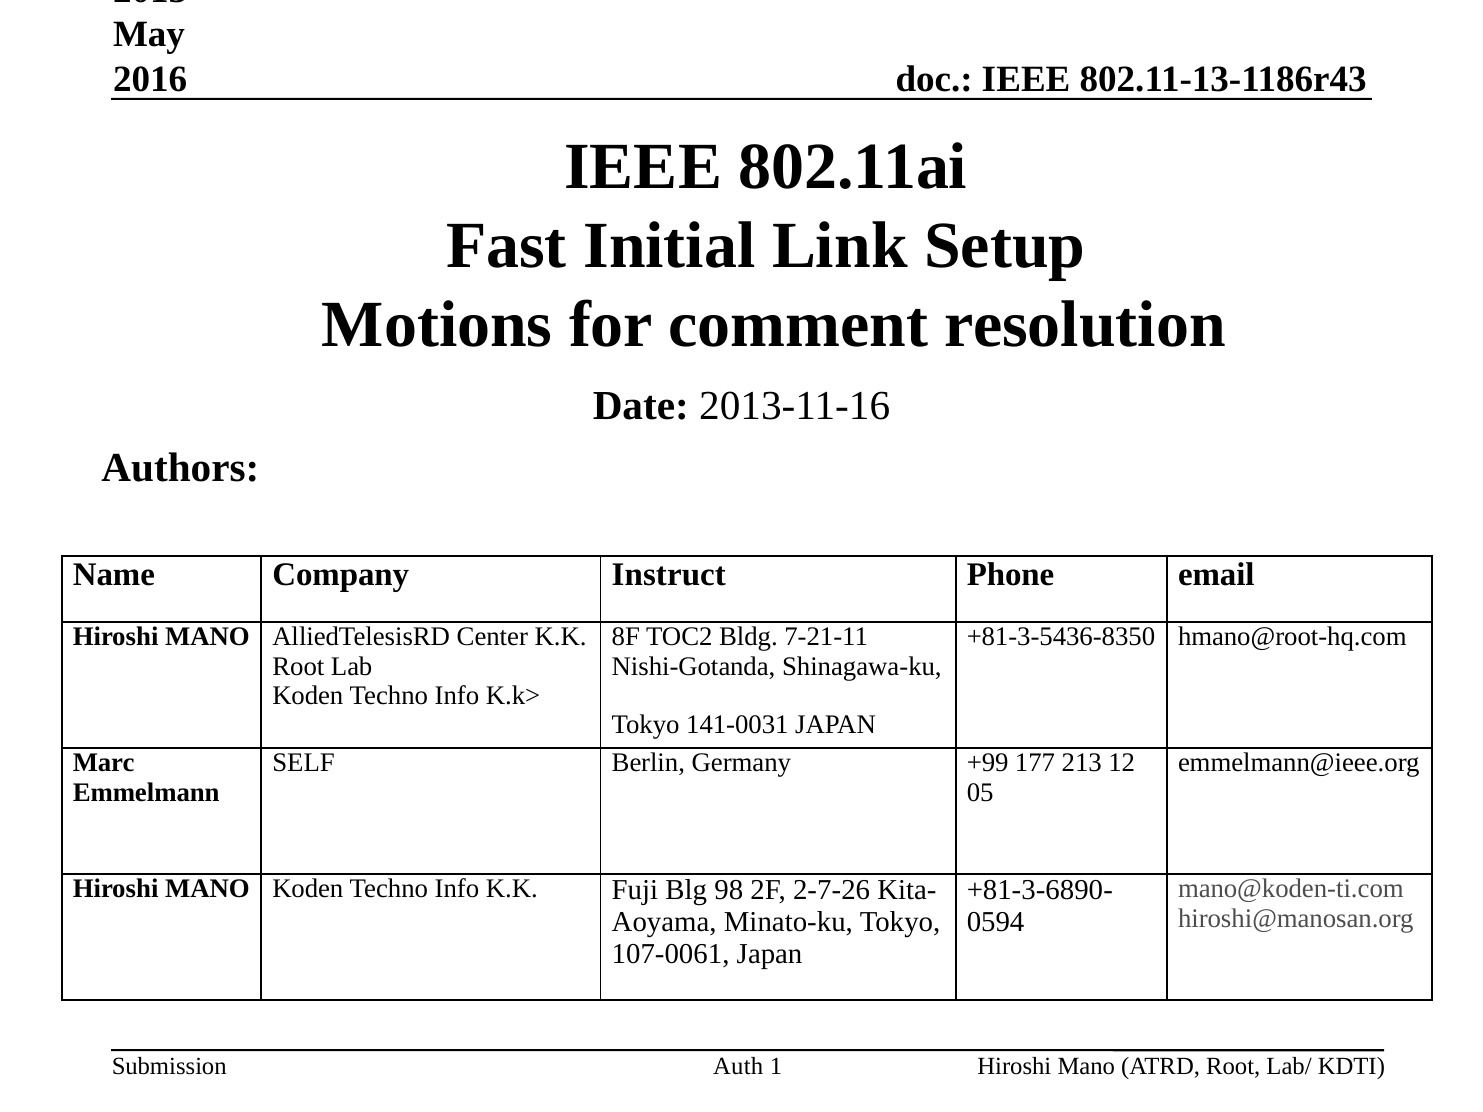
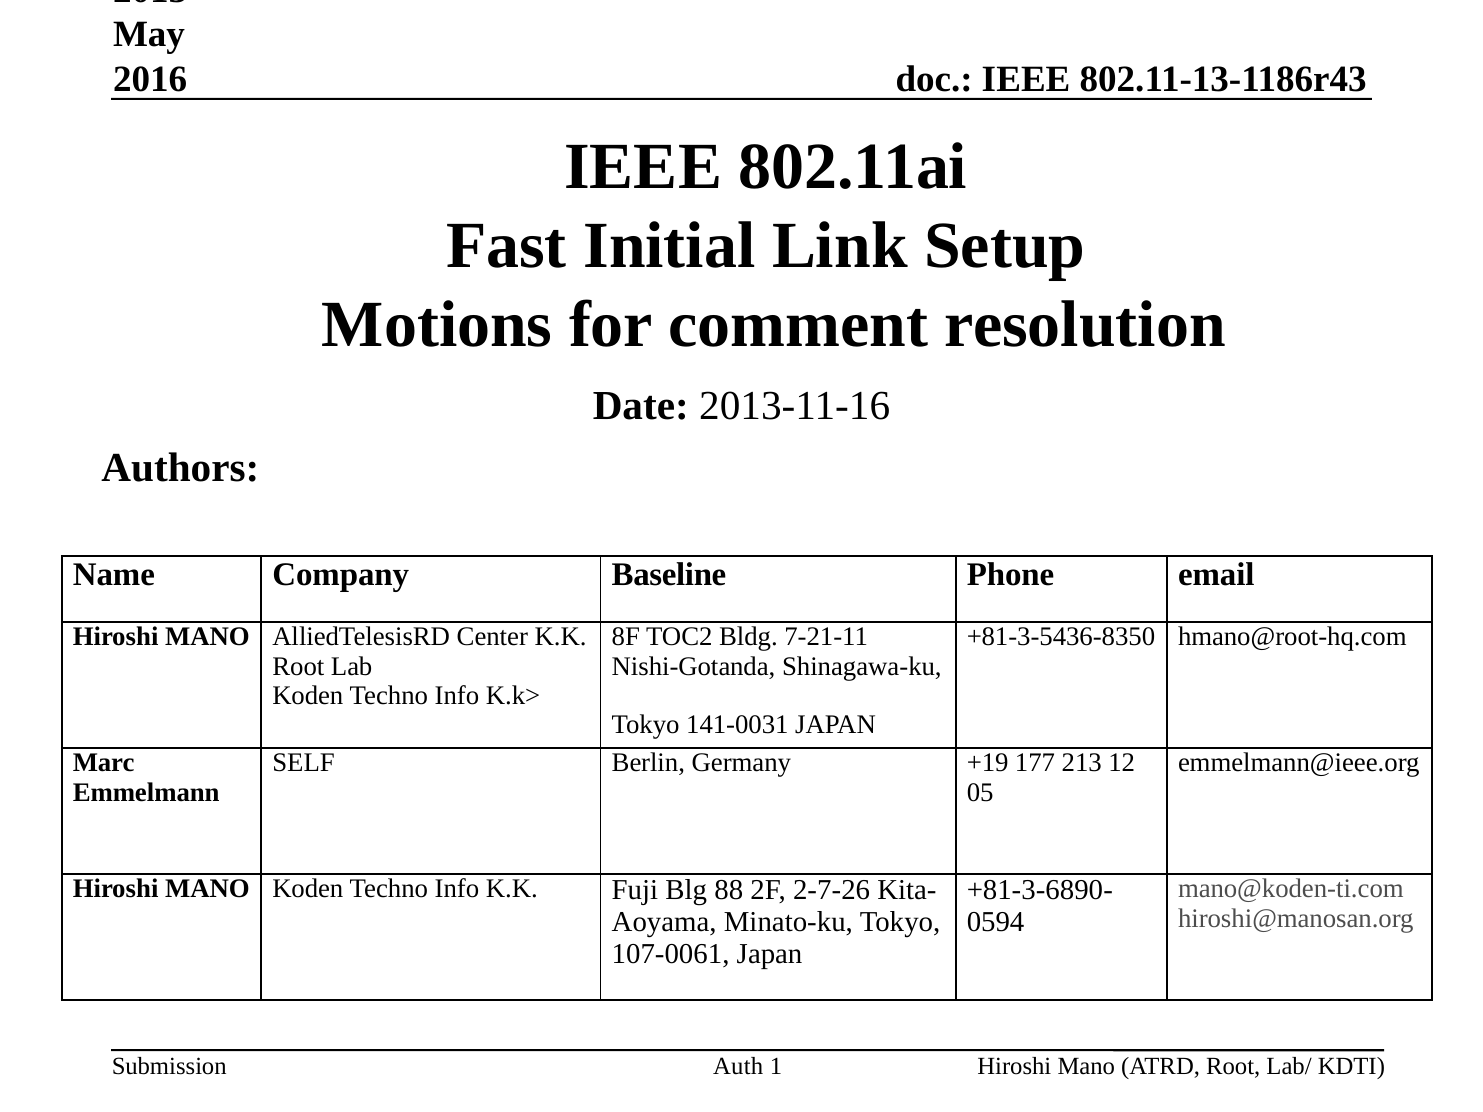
Instruct: Instruct -> Baseline (669, 575)
+99: +99 -> +19 (988, 763)
98: 98 -> 88 (729, 890)
